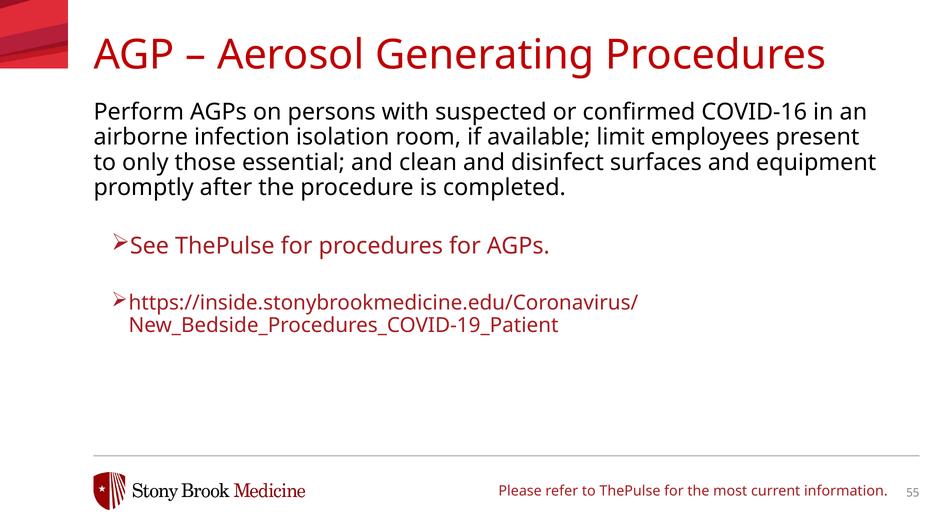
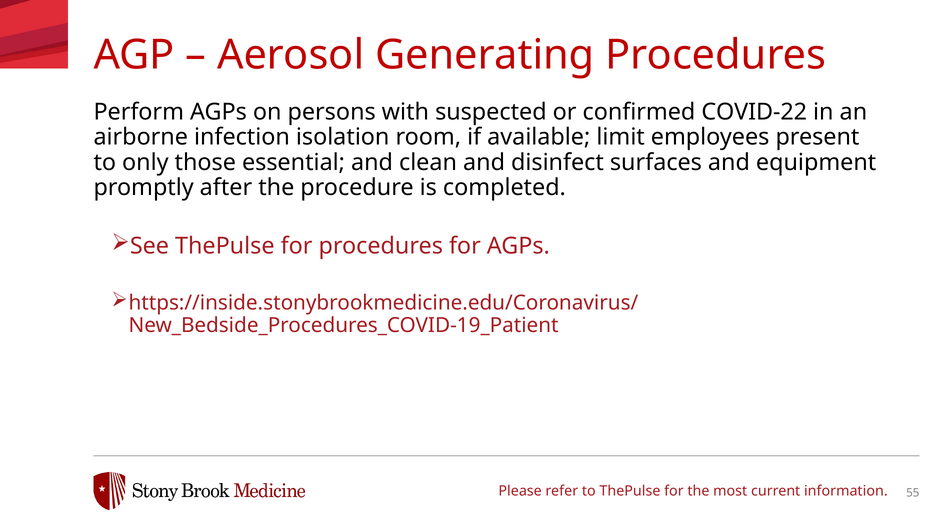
COVID-16: COVID-16 -> COVID-22 (754, 112)
